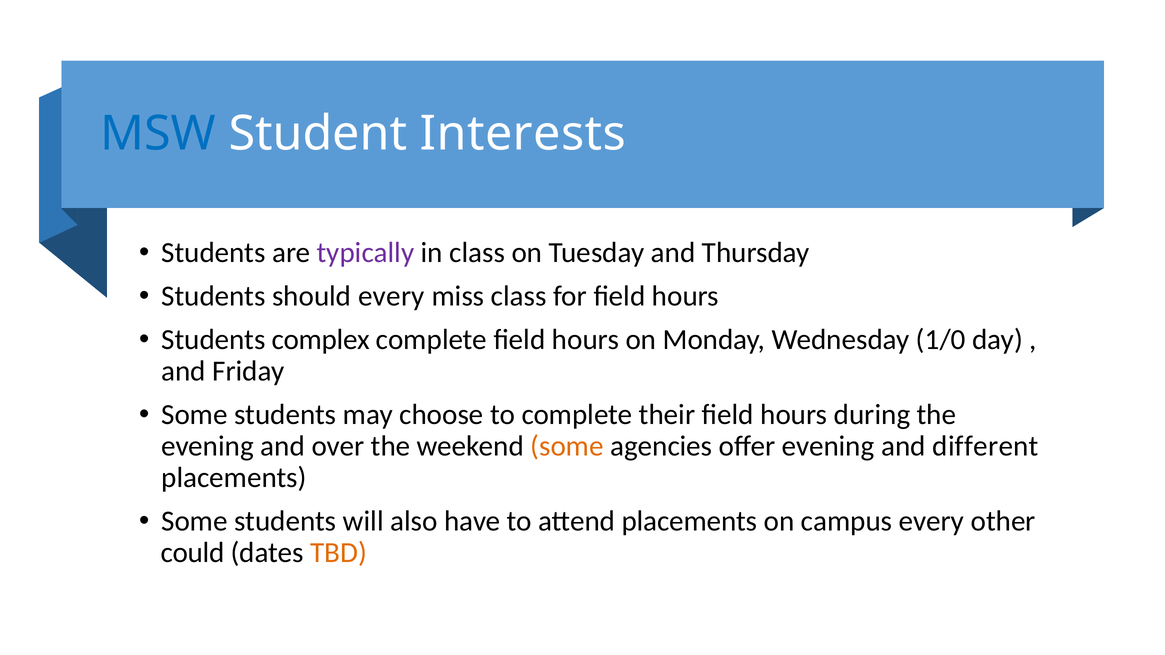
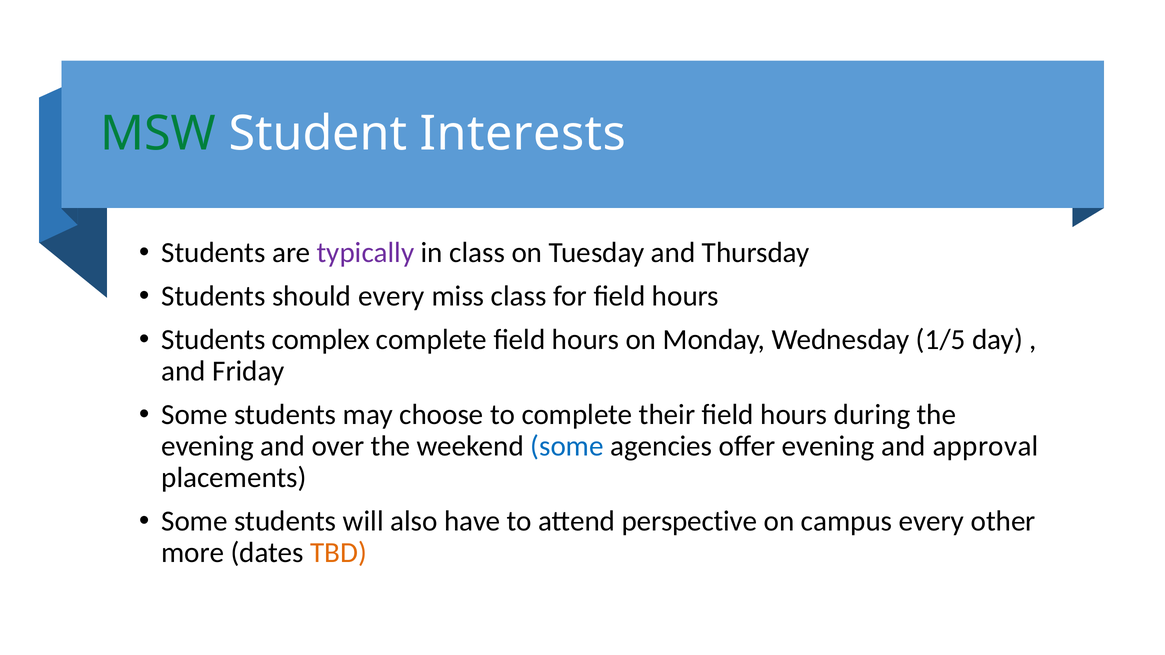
MSW colour: blue -> green (158, 134)
1/0: 1/0 -> 1/5 (941, 340)
some colour: orange -> blue (567, 446)
different: different -> approval (986, 446)
attend placements: placements -> perspective (690, 521)
could: could -> more (193, 553)
